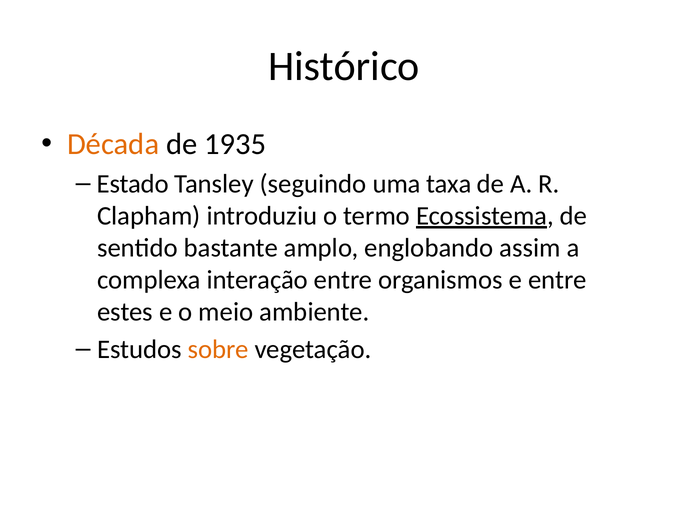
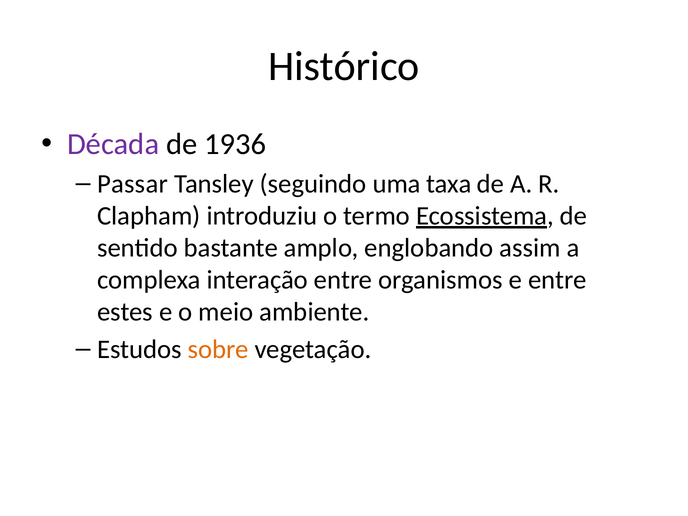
Década colour: orange -> purple (113, 144)
1935: 1935 -> 1936 (235, 144)
Estado: Estado -> Passar (133, 184)
